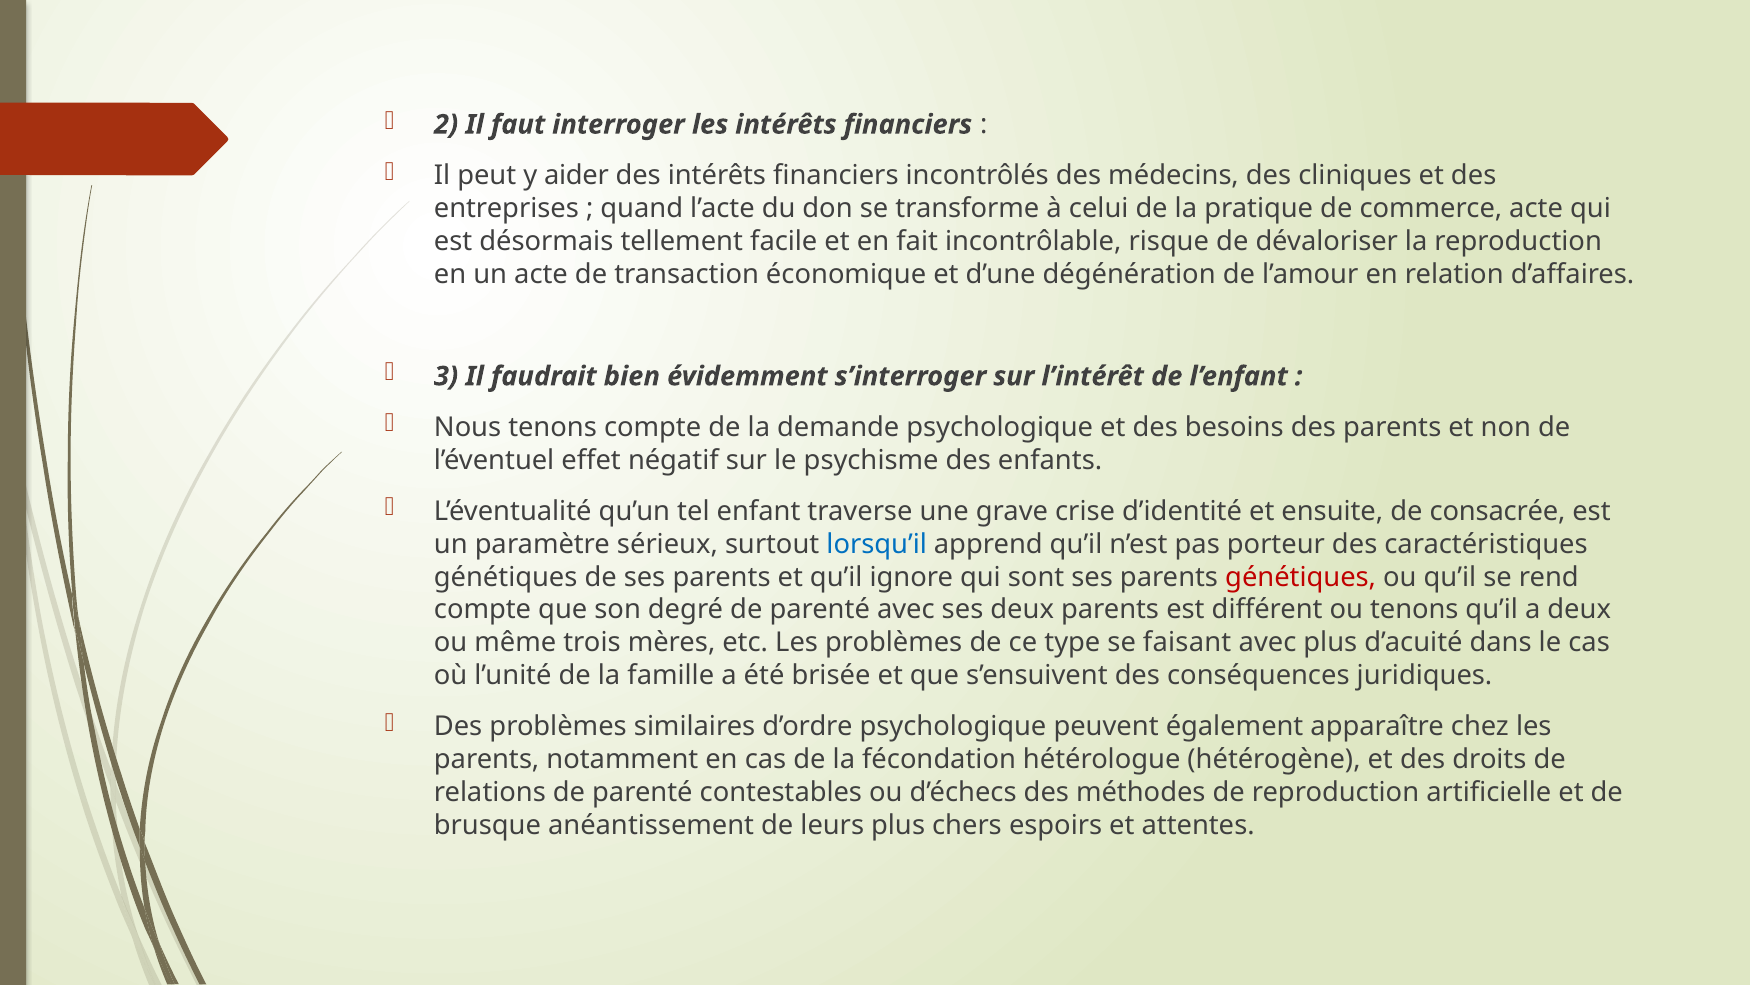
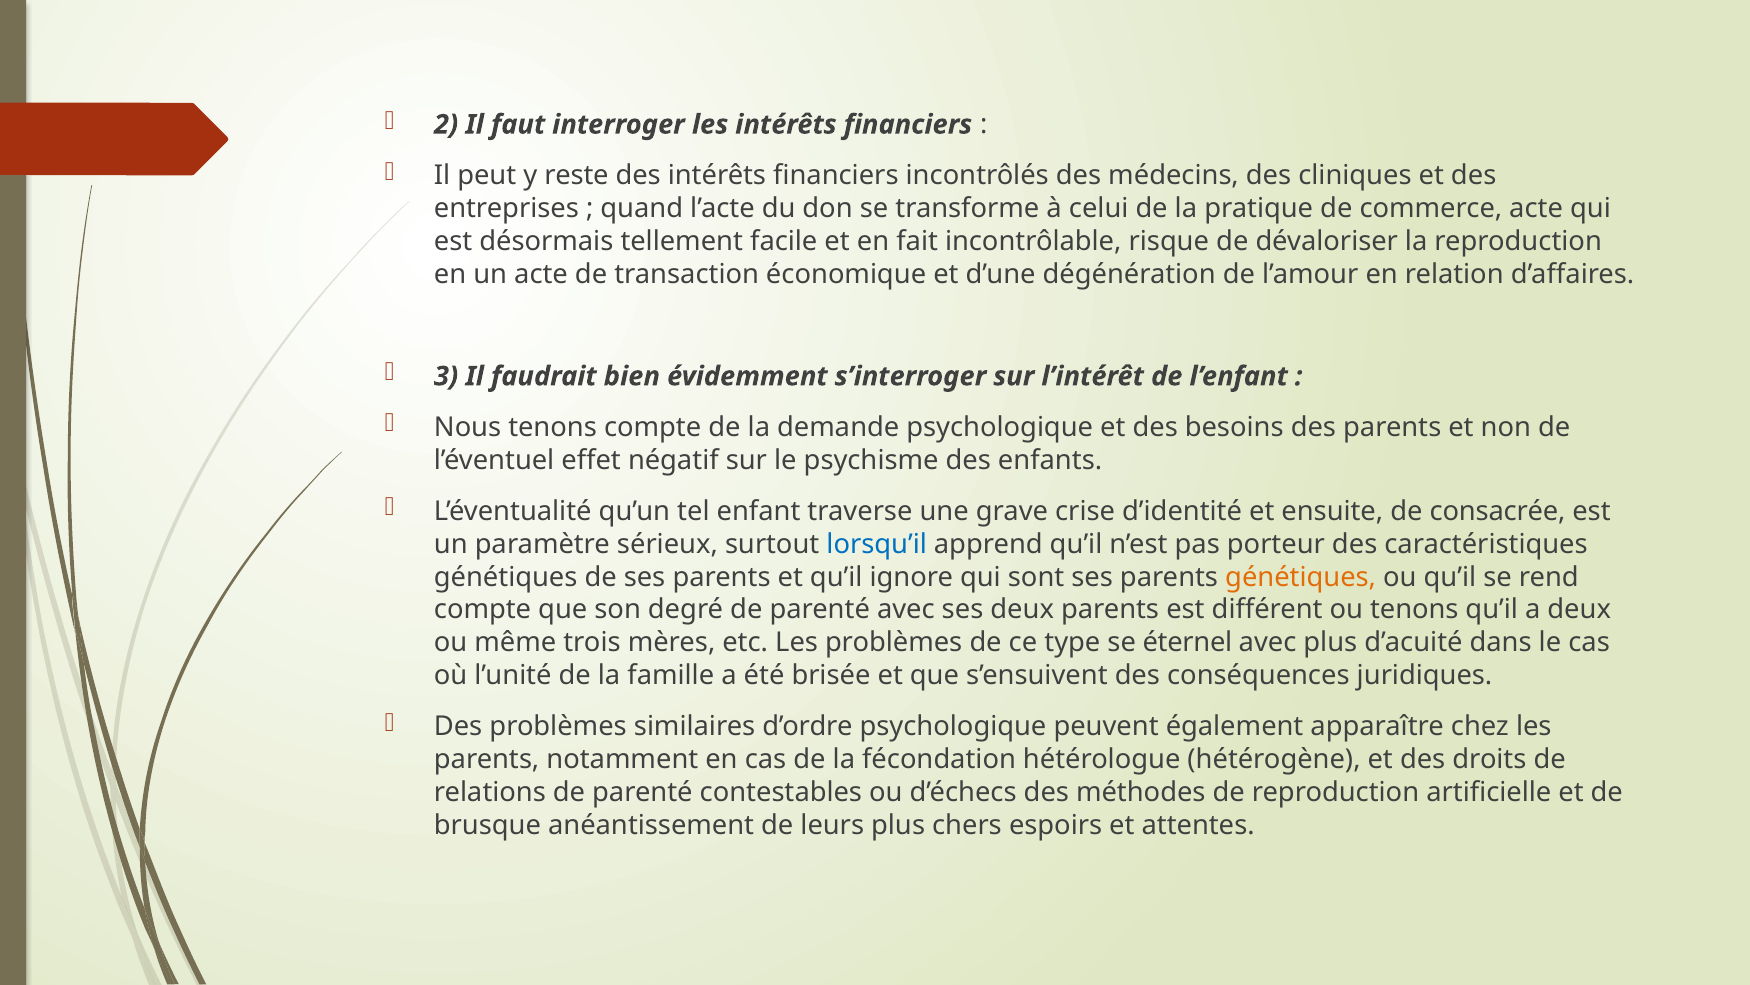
aider: aider -> reste (576, 176)
génétiques colour: red -> orange (1301, 577)
faisant: faisant -> éternel (1187, 642)
